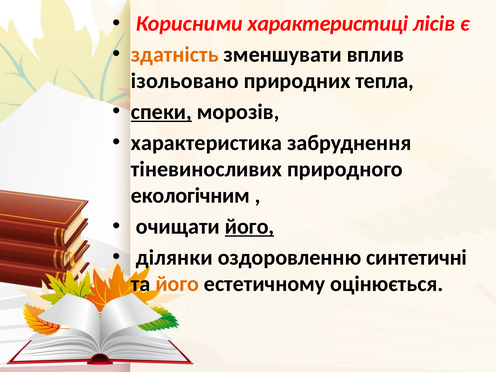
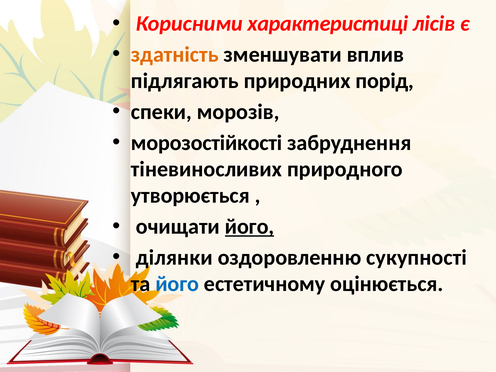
ізольовано: ізольовано -> підлягають (185, 81)
тепла: тепла -> порід (385, 81)
спеки underline: present -> none (161, 112)
характеристика: характеристика -> морозостійкості (207, 143)
екологічним: екологічним -> утворюється (190, 196)
синтетичні: синтетичні -> сукупності (417, 257)
його colour: orange -> blue (177, 284)
